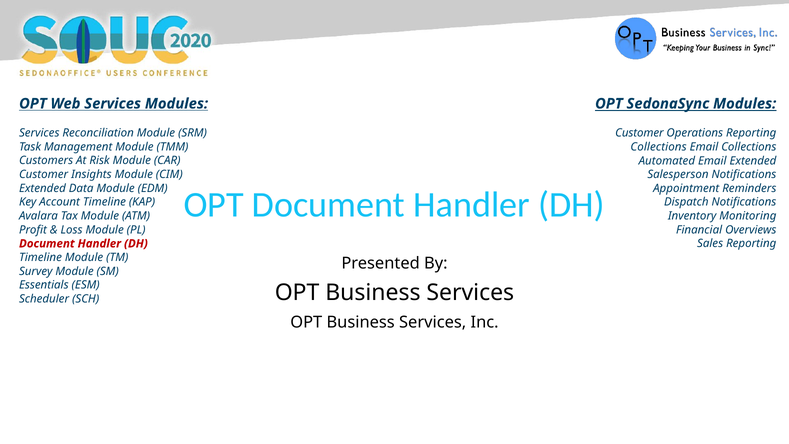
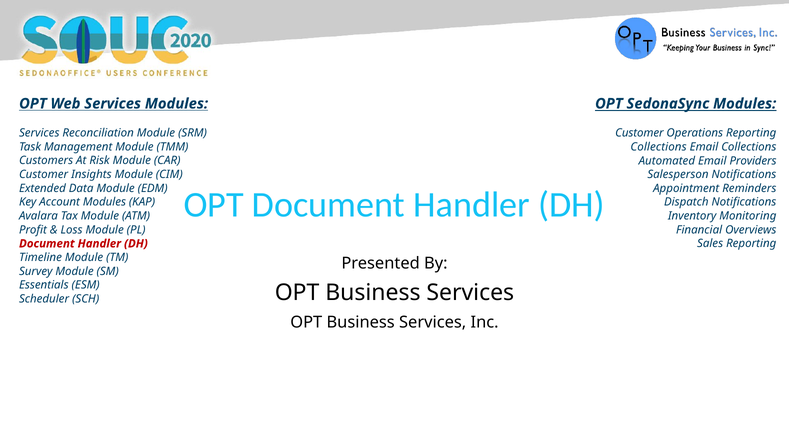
Email Extended: Extended -> Providers (753, 161)
Account Timeline: Timeline -> Modules (104, 202)
